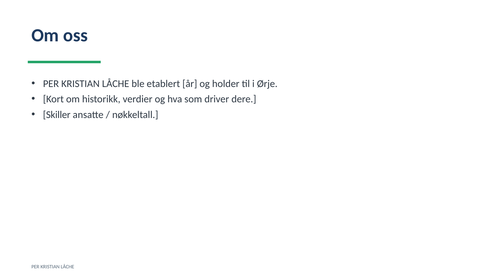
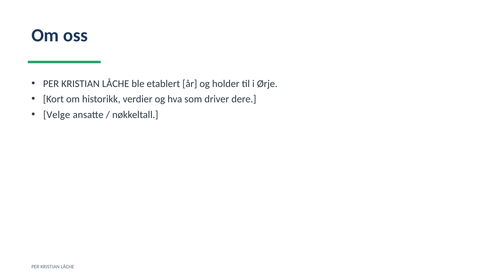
Skiller: Skiller -> Velge (57, 115)
